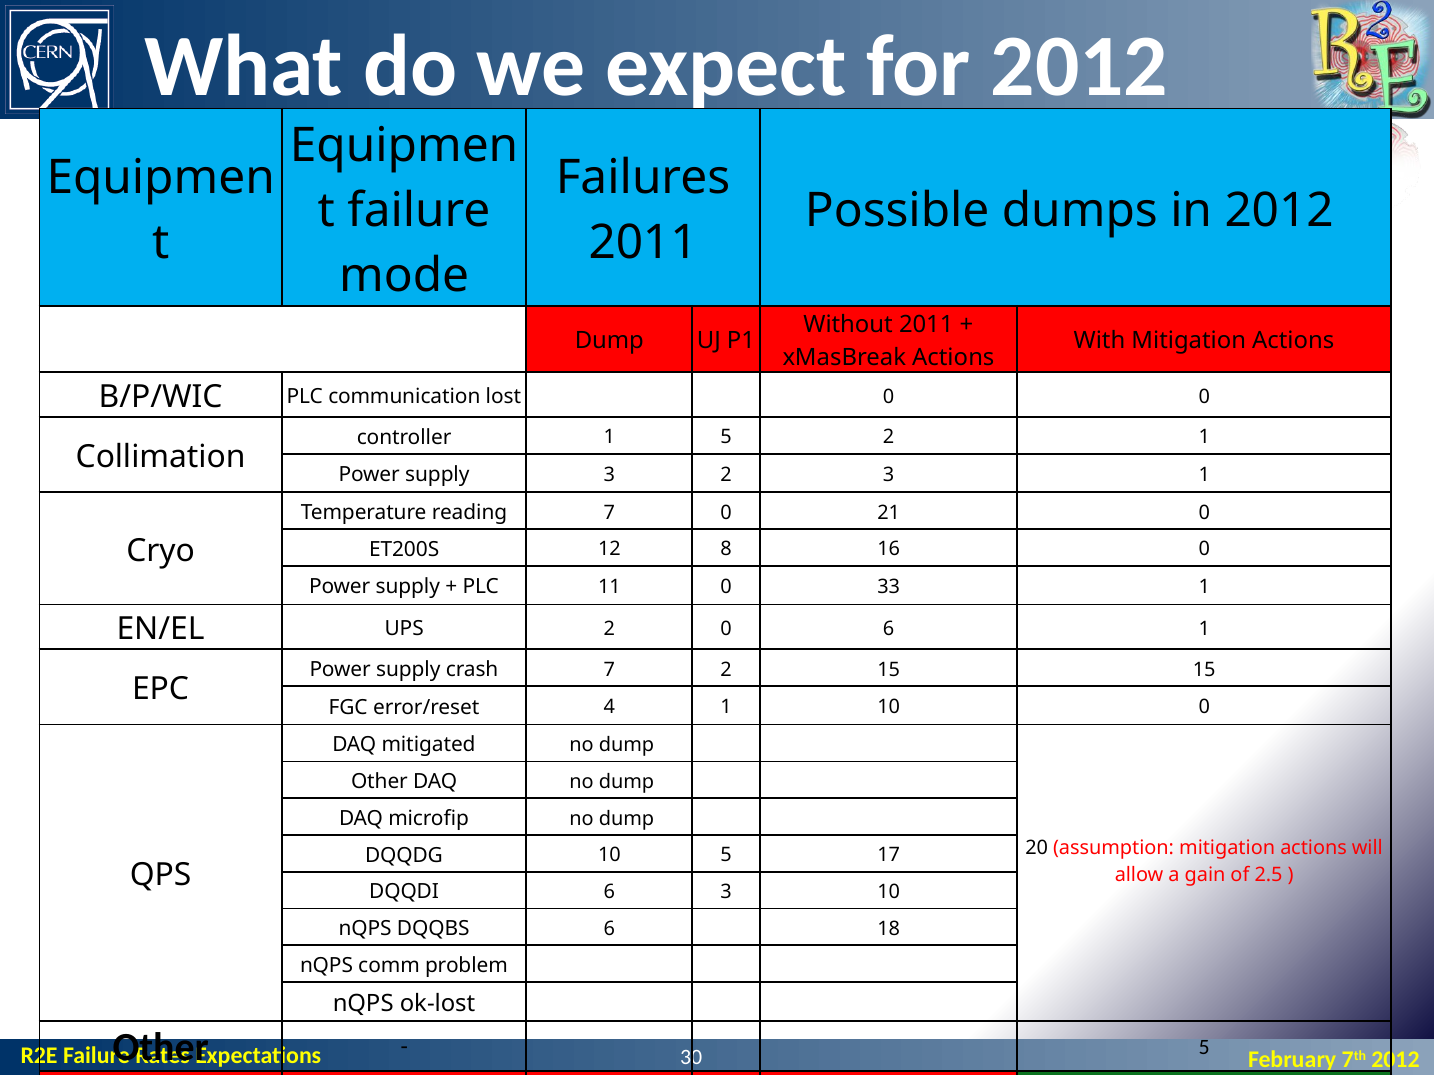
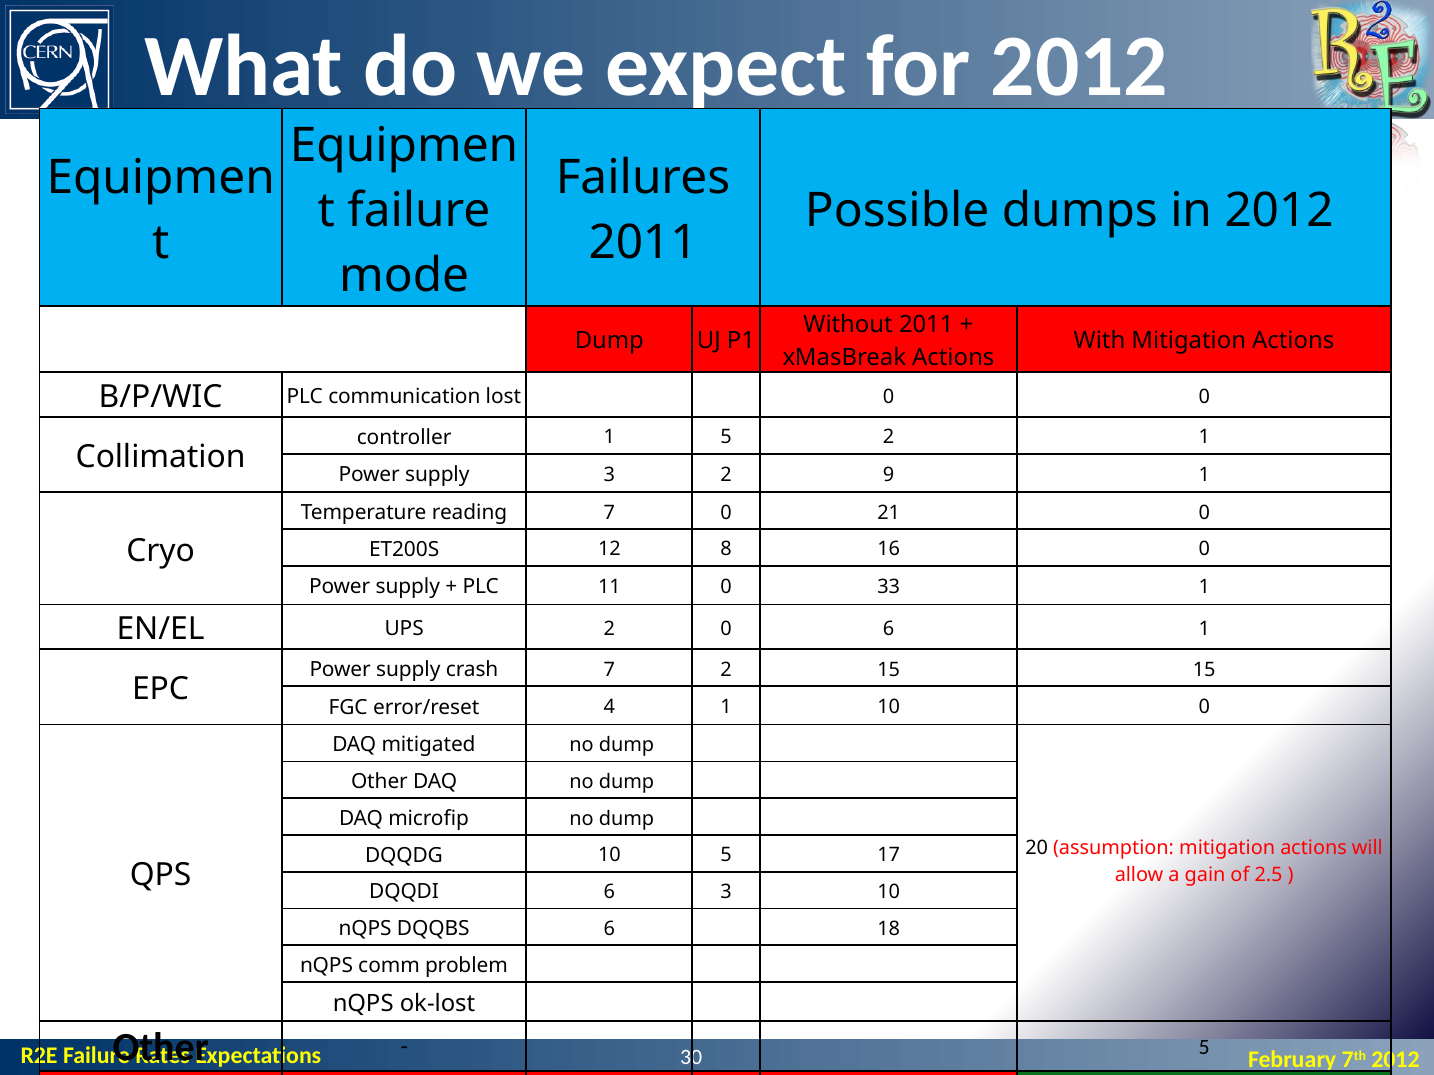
2 3: 3 -> 9 (889, 475)
